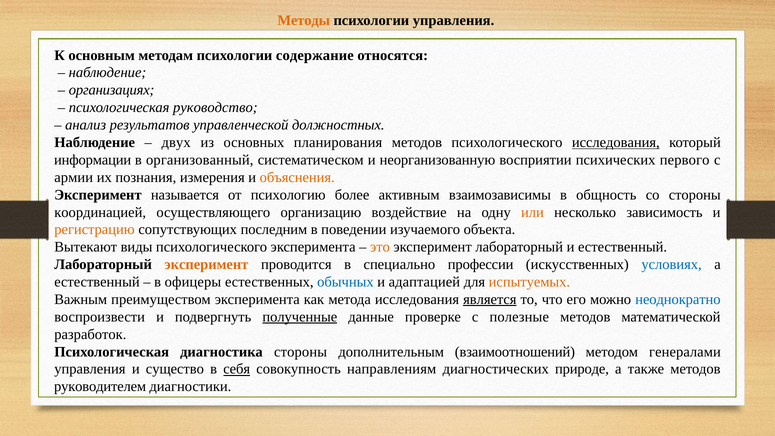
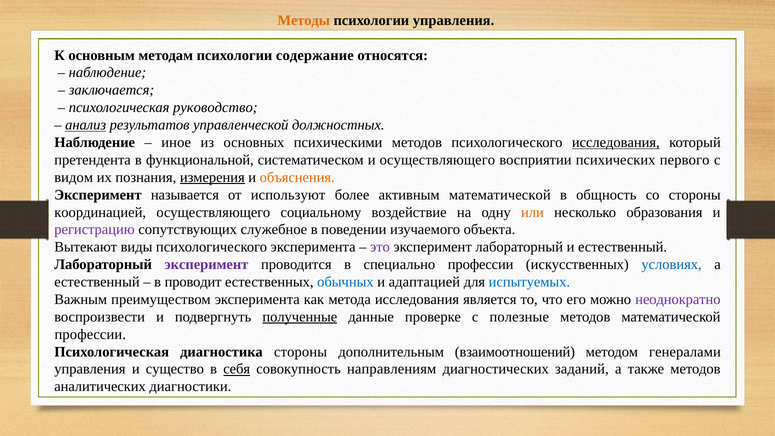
организациях: организациях -> заключается (112, 90)
анализ underline: none -> present (86, 125)
двух: двух -> иное (176, 142)
планирования: планирования -> психическими (338, 142)
информации: информации -> претендента (93, 160)
организованный: организованный -> функциональной (200, 160)
и неорганизованную: неорганизованную -> осуществляющего (437, 160)
армии: армии -> видом (74, 177)
измерения underline: none -> present (212, 177)
психологию: психологию -> используют (288, 195)
активным взаимозависимы: взаимозависимы -> математической (500, 195)
организацию: организацию -> социальному (321, 212)
зависимость: зависимость -> образования (664, 212)
регистрацию colour: orange -> purple (94, 230)
последним: последним -> служебное (274, 230)
это colour: orange -> purple (380, 247)
эксперимент colour: orange -> purple (206, 264)
офицеры: офицеры -> проводит (193, 282)
испытуемых colour: orange -> blue (529, 282)
является underline: present -> none (490, 299)
неоднократно colour: blue -> purple (678, 299)
разработок: разработок -> профессии (90, 334)
природе: природе -> заданий (582, 369)
руководителем: руководителем -> аналитических (100, 387)
